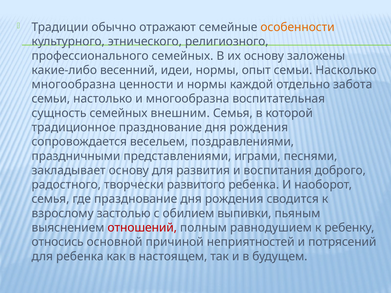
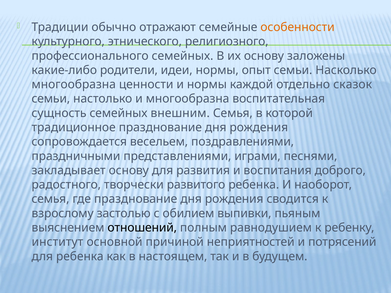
весенний: весенний -> родители (129, 70)
забота: забота -> сказок (353, 85)
отношений colour: red -> black (142, 228)
относись: относись -> институт (57, 242)
